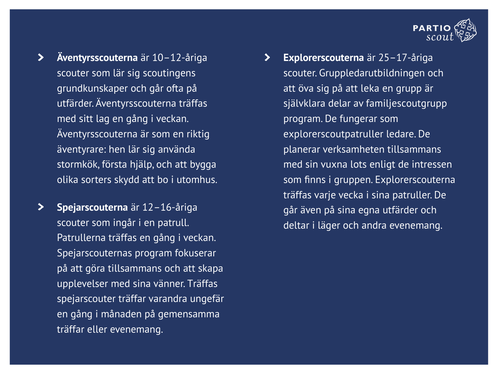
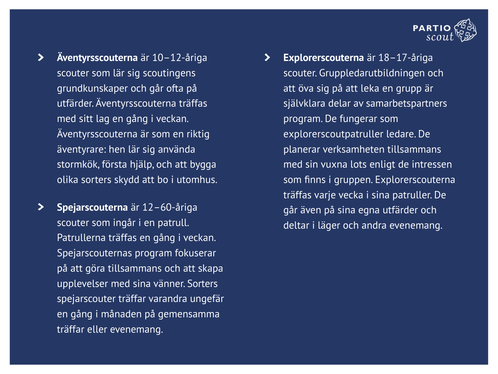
25–17-åriga: 25–17-åriga -> 18–17-åriga (406, 58)
familjescoutgrupp: familjescoutgrupp -> samarbetspartners (407, 103)
12–16-åriga: 12–16-åriga -> 12–60-åriga (170, 207)
vänner Träffas: Träffas -> Sorters (203, 283)
